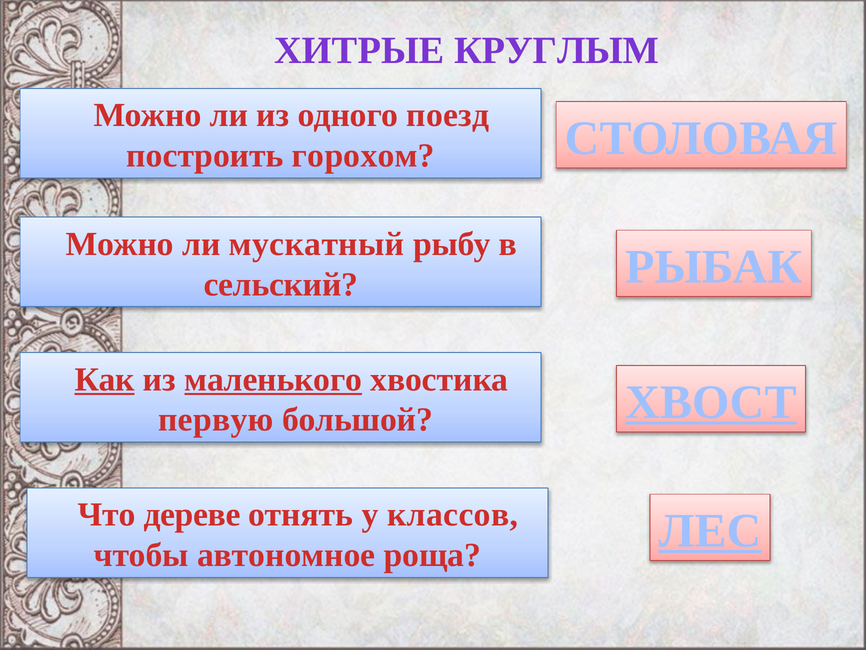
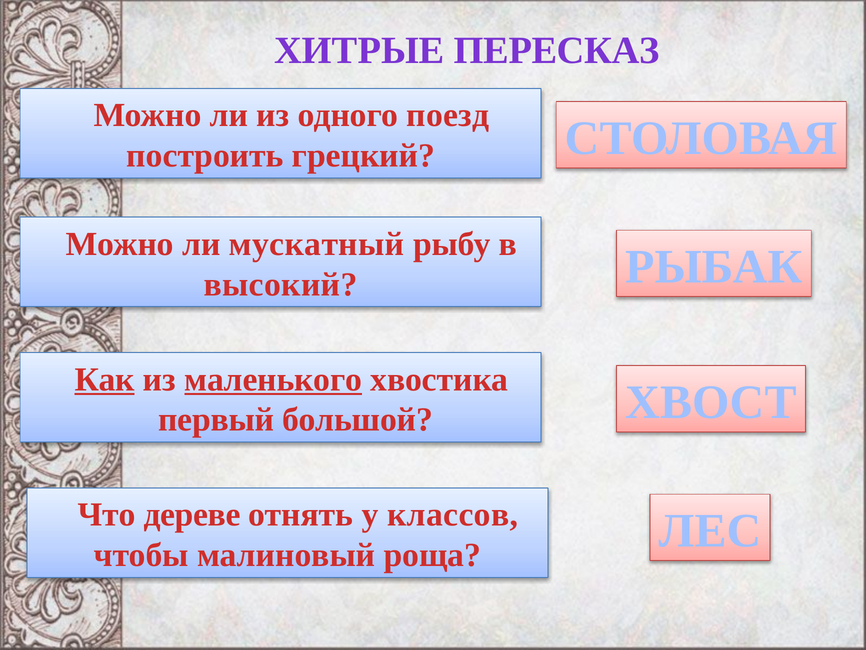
КРУГЛЫМ: КРУГЛЫМ -> ПЕРЕСКАЗ (557, 50)
горохом: горохом -> грецкий (363, 156)
сельский: сельский -> высокий (281, 284)
первую: первую -> первый (216, 420)
ХВОСТ underline: present -> none (711, 402)
ЛЕС underline: present -> none (710, 530)
автономное: автономное -> малиновый (286, 555)
